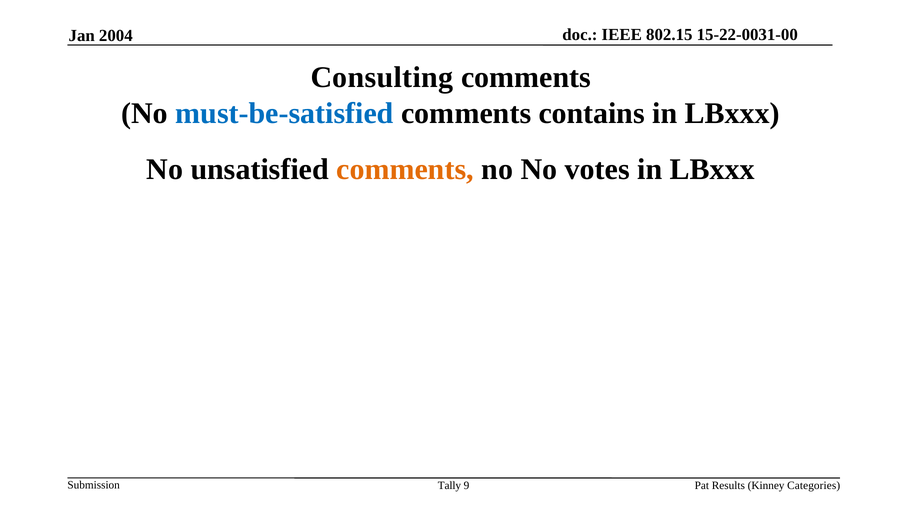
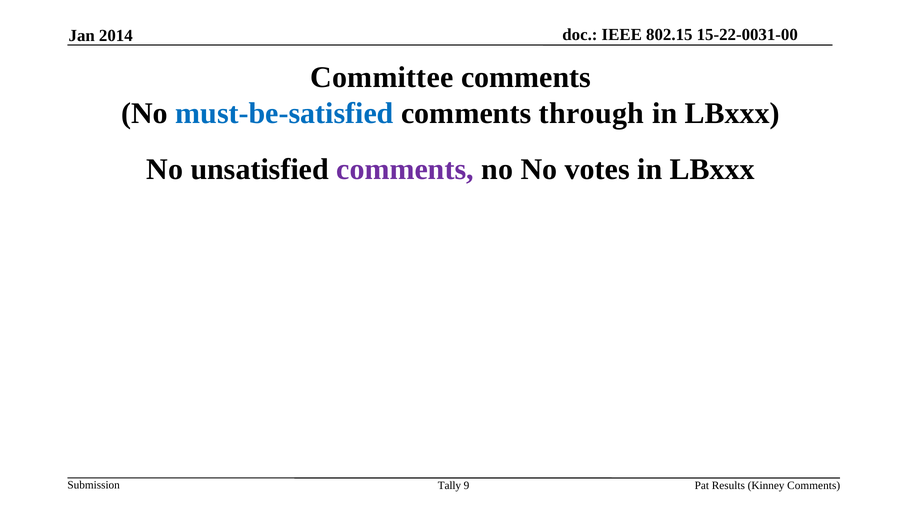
2004: 2004 -> 2014 (116, 36)
Consulting: Consulting -> Committee (382, 77)
contains: contains -> through (592, 113)
comments colour: orange -> purple (405, 170)
Kinney Categories: Categories -> Comments (814, 486)
